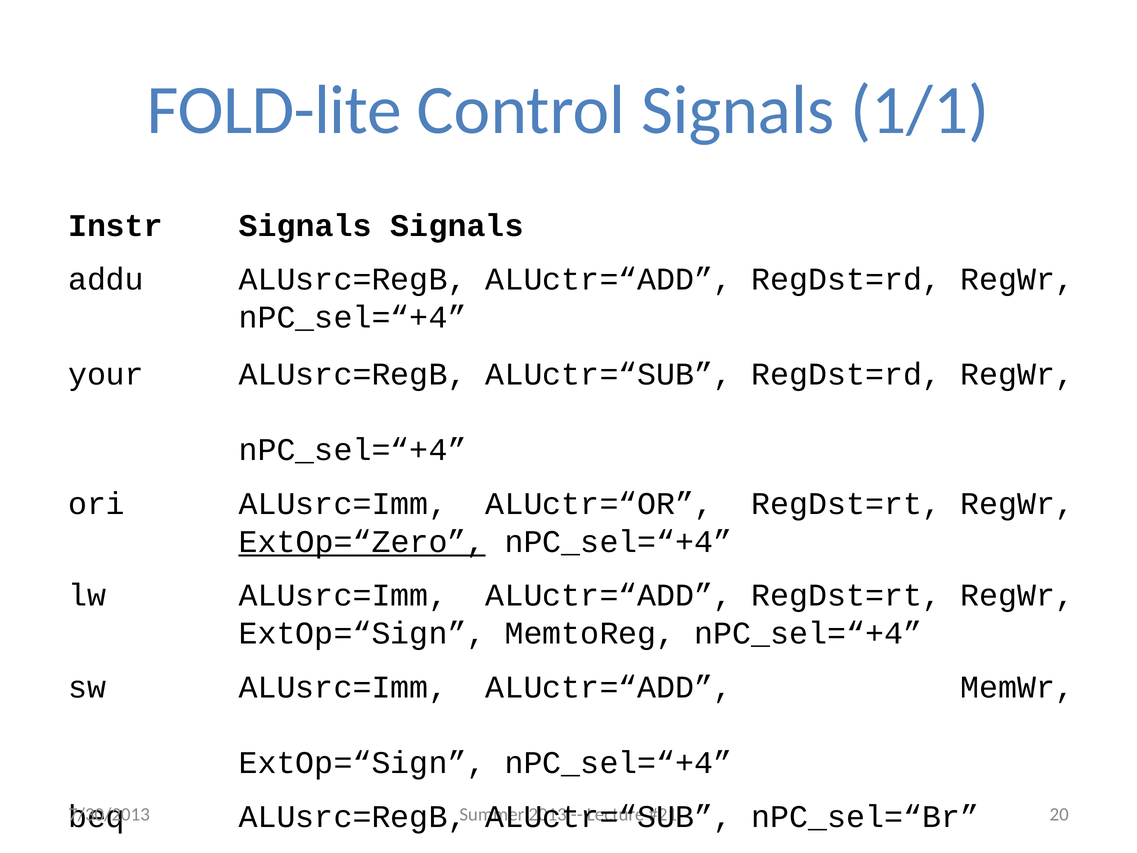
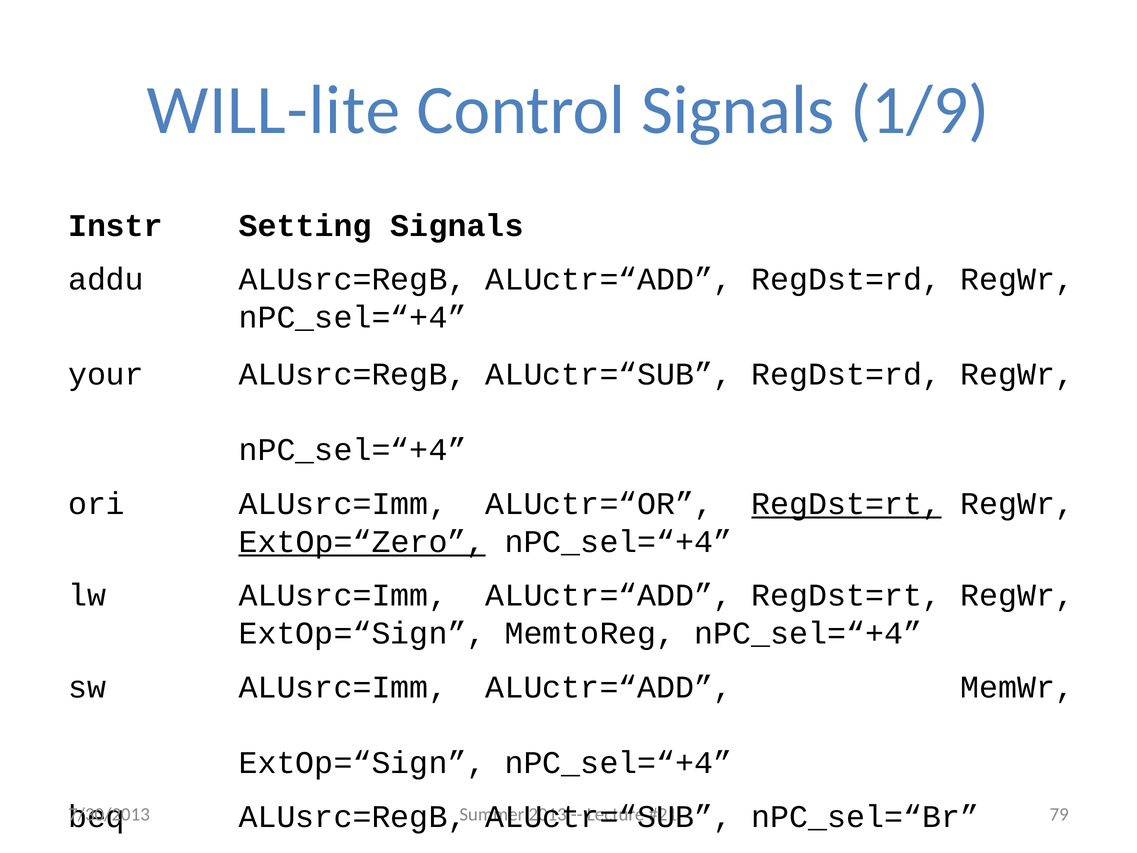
FOLD-lite: FOLD-lite -> WILL-lite (273, 110)
1/1: 1/1 -> 1/9 (920, 110)
Instr Signals: Signals -> Setting (305, 226)
RegDst=rt underline: none -> present (846, 504)
20: 20 -> 79 (1059, 814)
